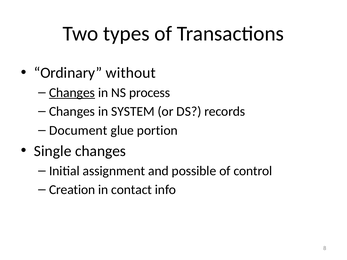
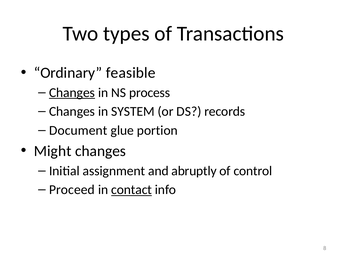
without: without -> feasible (131, 73)
Single: Single -> Might (53, 151)
possible: possible -> abruptly (194, 171)
Creation: Creation -> Proceed (72, 190)
contact underline: none -> present (132, 190)
